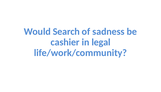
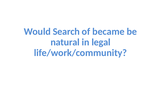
sadness: sadness -> became (108, 32)
cashier: cashier -> natural (65, 42)
